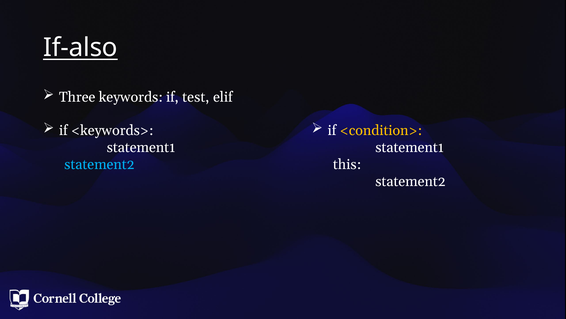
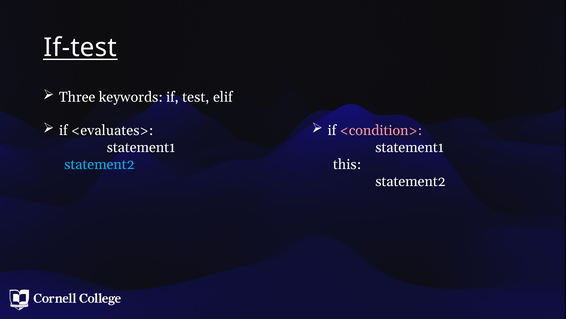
If-also: If-also -> If-test (80, 48)
<keywords>: <keywords> -> <evaluates> (112, 130)
<condition> colour: yellow -> pink (381, 130)
